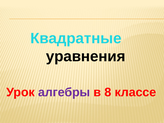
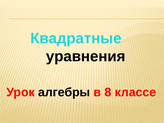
алгебры colour: purple -> black (64, 92)
